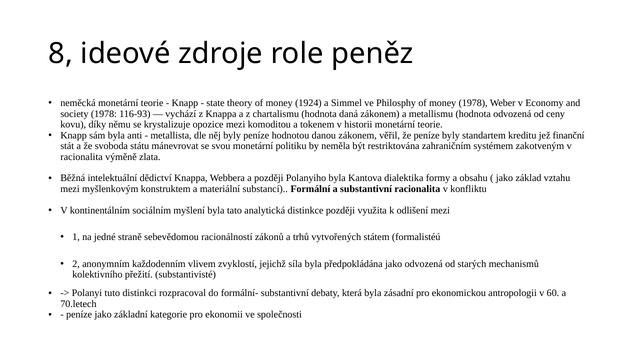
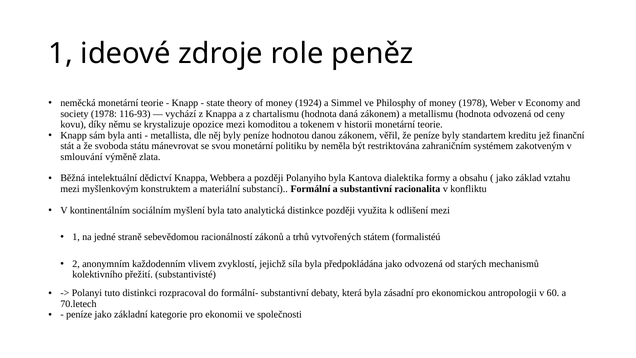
8: 8 -> 1 (61, 53)
racionalita: racionalita -> smlouvání (82, 157)
